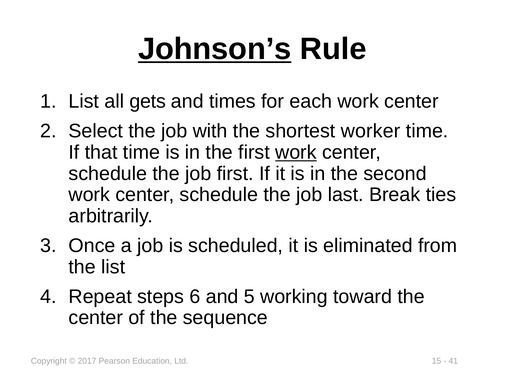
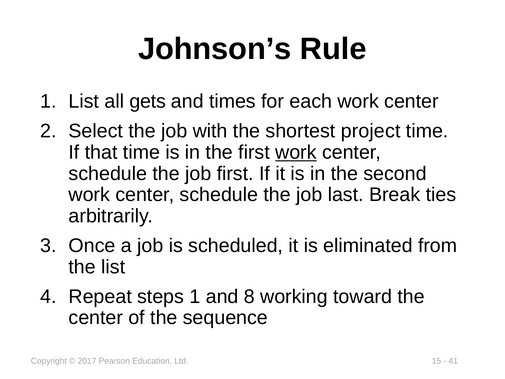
Johnson’s underline: present -> none (215, 49)
worker: worker -> project (371, 131)
steps 6: 6 -> 1 (195, 296)
5: 5 -> 8 (249, 296)
